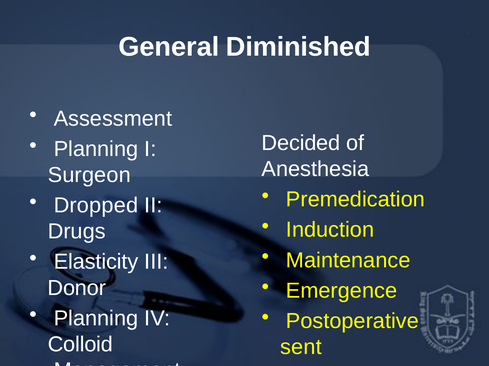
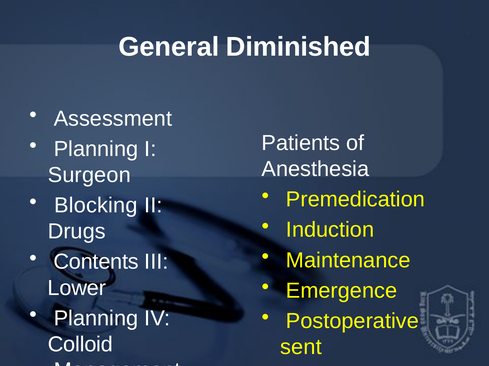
Decided: Decided -> Patients (301, 143)
Dropped: Dropped -> Blocking (96, 206)
Elasticity: Elasticity -> Contents (96, 262)
Donor: Donor -> Lower (77, 288)
